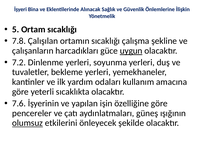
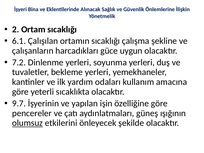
5: 5 -> 2 (16, 29)
7.8: 7.8 -> 6.1 (19, 41)
uygun underline: present -> none (131, 51)
7.6: 7.6 -> 9.7 (19, 103)
